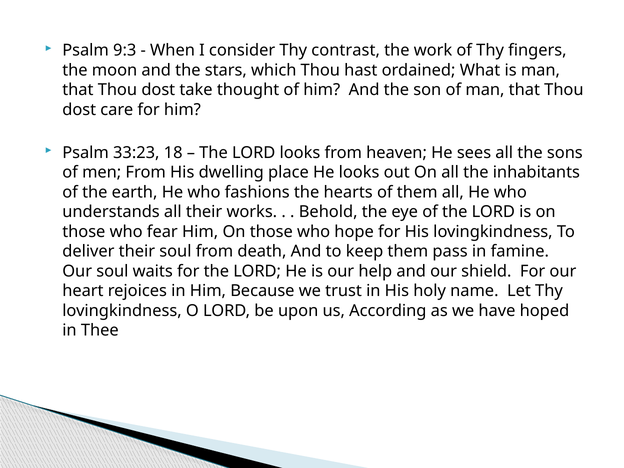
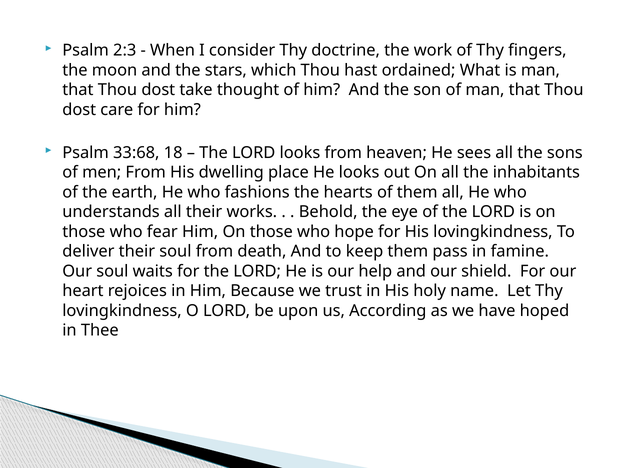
9:3: 9:3 -> 2:3 (125, 51)
contrast: contrast -> doctrine (346, 51)
33:23: 33:23 -> 33:68 (136, 153)
